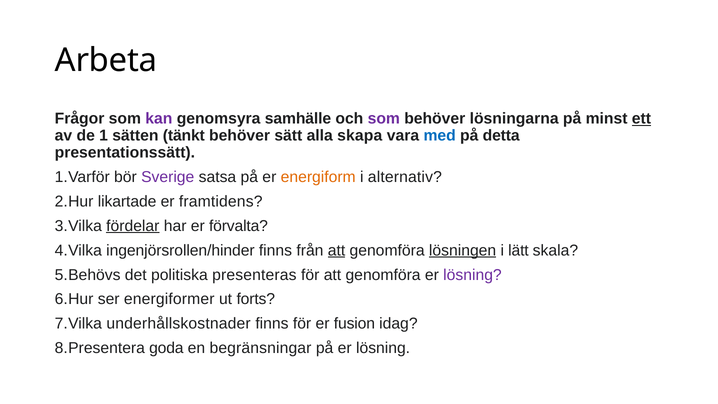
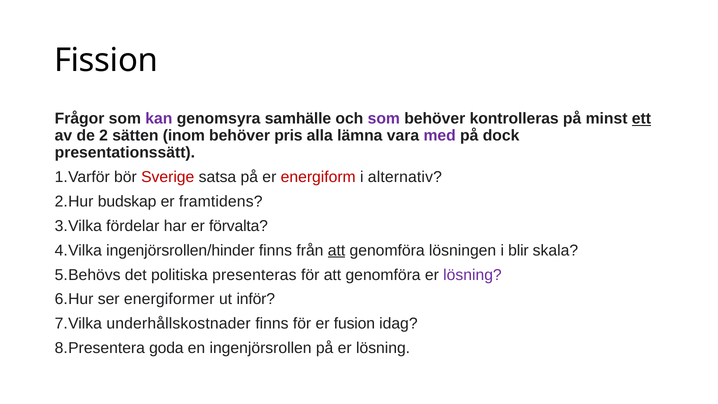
Arbeta: Arbeta -> Fission (106, 60)
lösningarna: lösningarna -> kontrolleras (514, 119)
1: 1 -> 2 (104, 136)
tänkt: tänkt -> inom (184, 136)
sätt: sätt -> pris (288, 136)
skapa: skapa -> lämna (360, 136)
med colour: blue -> purple (440, 136)
detta: detta -> dock (501, 136)
Sverige colour: purple -> red (168, 177)
energiform colour: orange -> red (318, 177)
likartade: likartade -> budskap (127, 201)
fördelar underline: present -> none (133, 226)
lösningen underline: present -> none (463, 250)
lätt: lätt -> blir (518, 250)
forts: forts -> inför (256, 299)
begränsningar: begränsningar -> ingenjörsrollen (261, 348)
